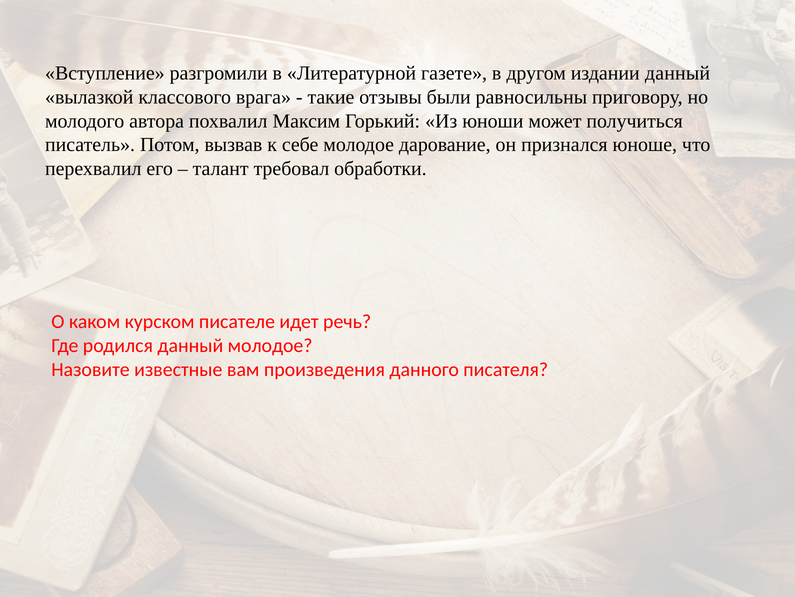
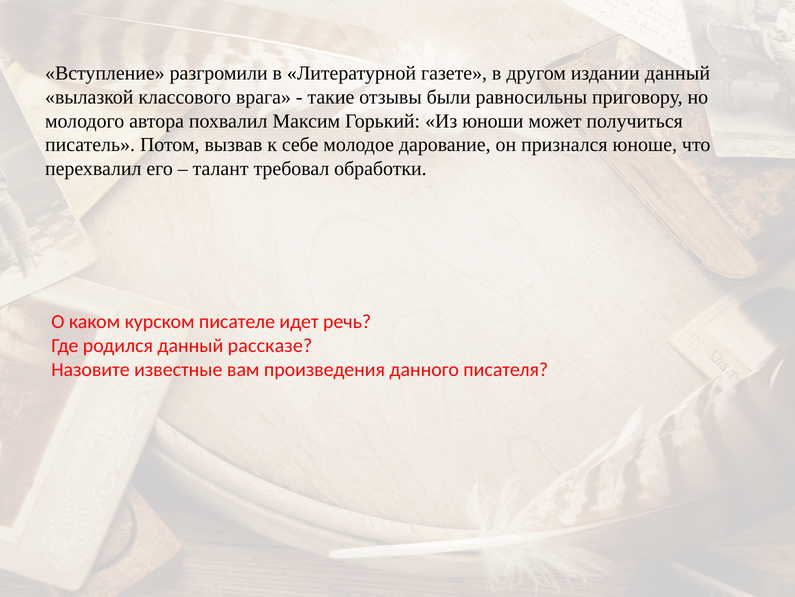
данный молодое: молодое -> рассказе (270, 345)
